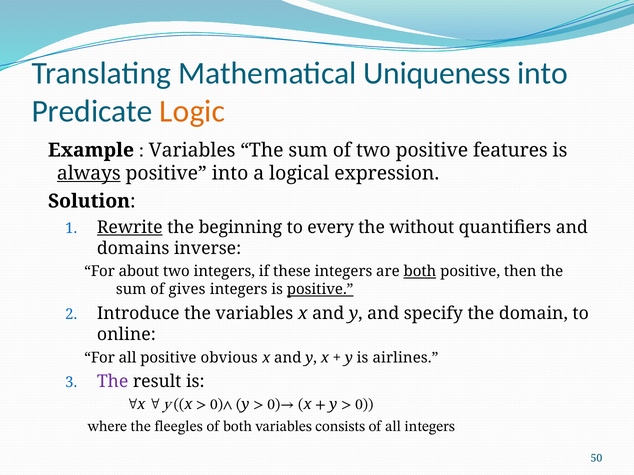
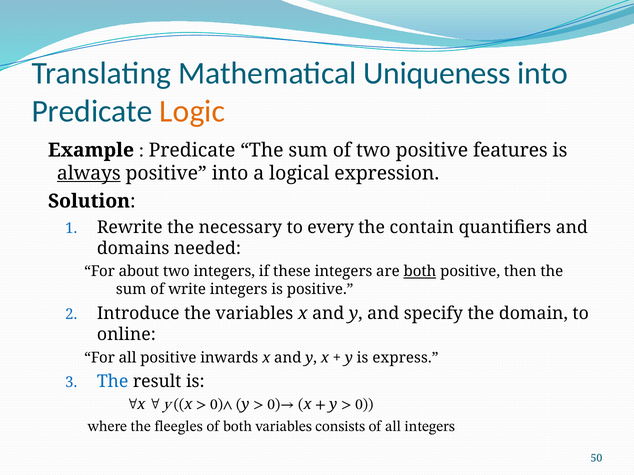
Variables: Variables -> Predicate (192, 150)
Rewrite underline: present -> none (130, 228)
beginning: beginning -> necessary (240, 228)
without: without -> contain (422, 228)
inverse: inverse -> needed (208, 249)
gives: gives -> write (187, 290)
positive underline: present -> none (320, 290)
obvious: obvious -> inwards (229, 358)
airlines: airlines -> express (406, 358)
The colour: purple -> blue (113, 382)
